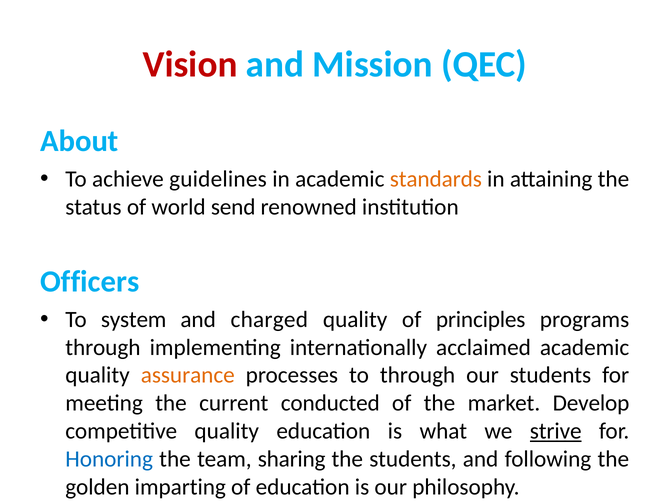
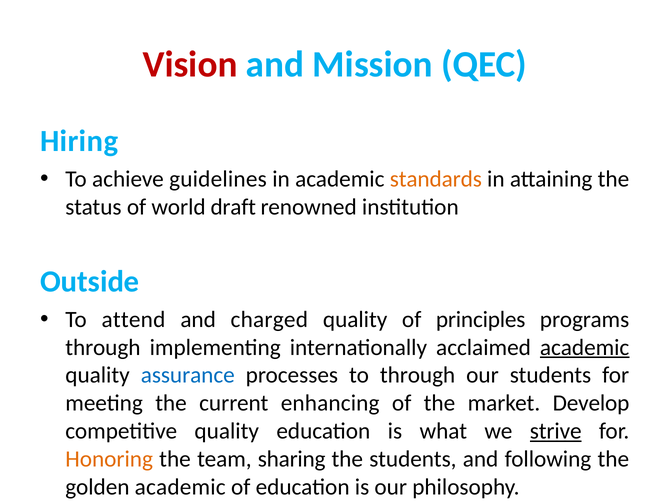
About: About -> Hiring (79, 141)
send: send -> draft (233, 207)
Officers: Officers -> Outside (90, 281)
system: system -> attend (133, 319)
academic underline: none -> present (585, 347)
assurance colour: orange -> blue (188, 375)
conducted: conducted -> enhancing (330, 403)
Honoring colour: blue -> orange (109, 459)
golden imparting: imparting -> academic (180, 487)
